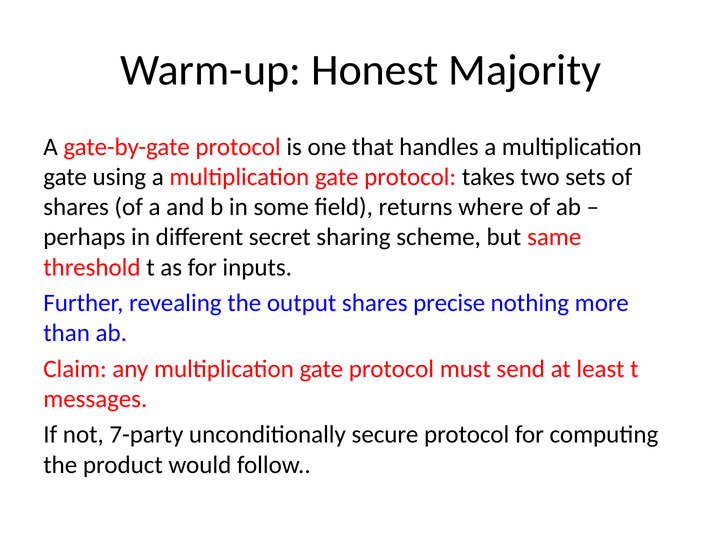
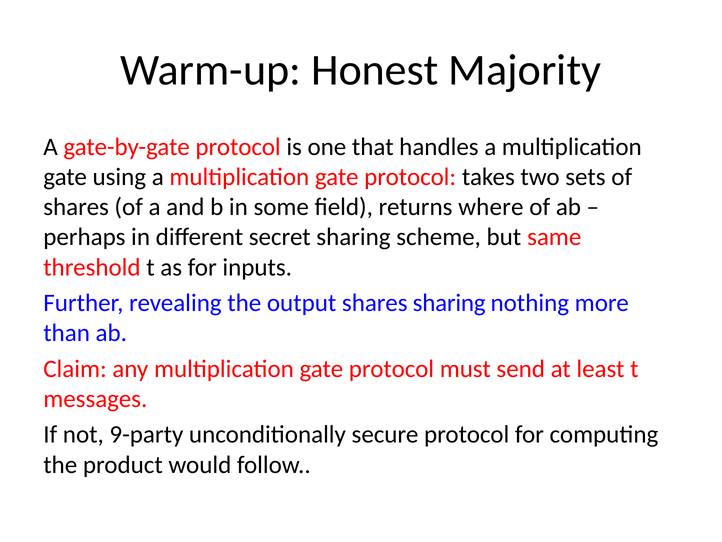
shares precise: precise -> sharing (449, 303)
7-party: 7-party -> 9-party (146, 434)
